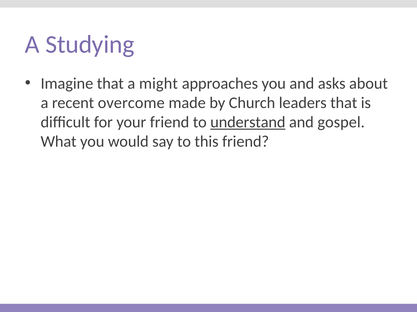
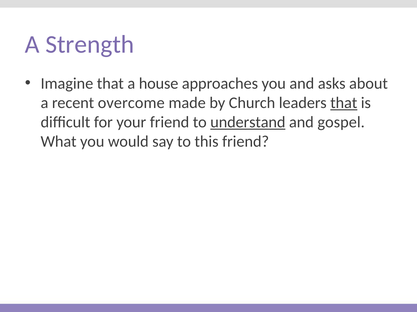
Studying: Studying -> Strength (90, 44)
might: might -> house (159, 84)
that underline: none -> present (344, 103)
